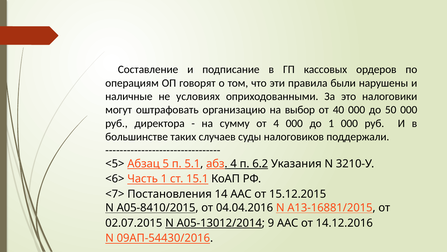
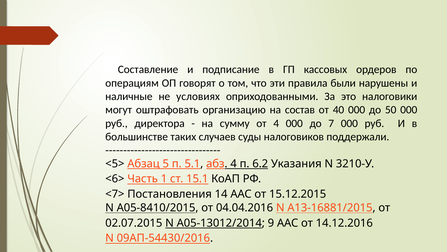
выбор: выбор -> состав (300, 110)
до 1: 1 -> 7 (331, 123)
